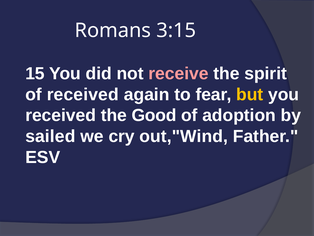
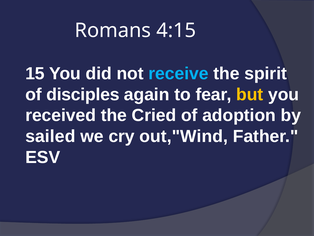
3:15: 3:15 -> 4:15 (176, 30)
receive colour: pink -> light blue (178, 73)
of received: received -> disciples (83, 94)
Good: Good -> Cried (154, 115)
